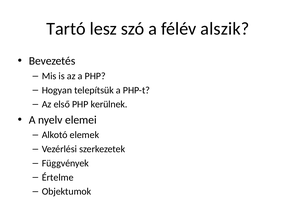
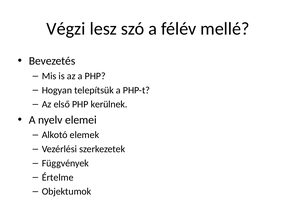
Tartó: Tartó -> Végzi (66, 29)
alszik: alszik -> mellé (225, 29)
